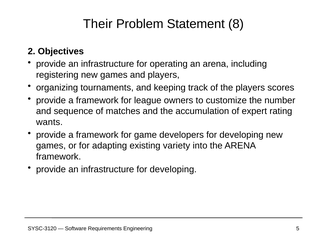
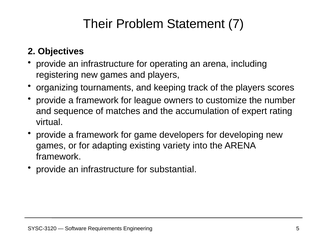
8: 8 -> 7 (236, 24)
wants: wants -> virtual (49, 122)
infrastructure for developing: developing -> substantial (173, 169)
